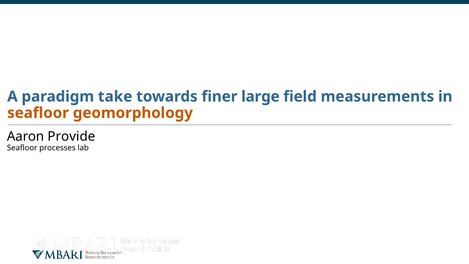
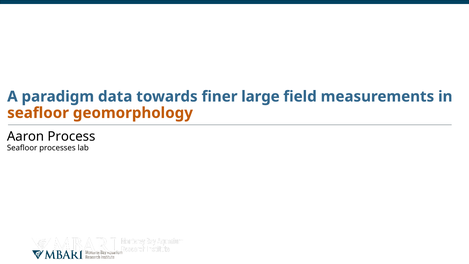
take: take -> data (115, 96)
Provide: Provide -> Process (71, 136)
